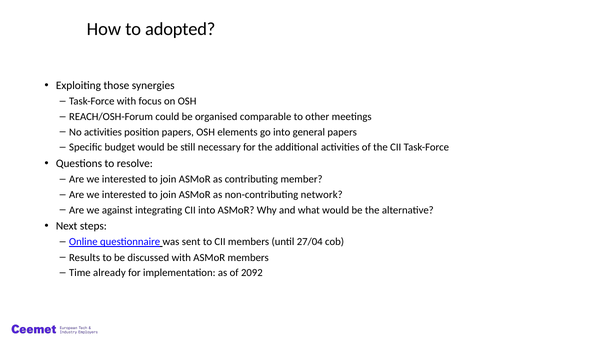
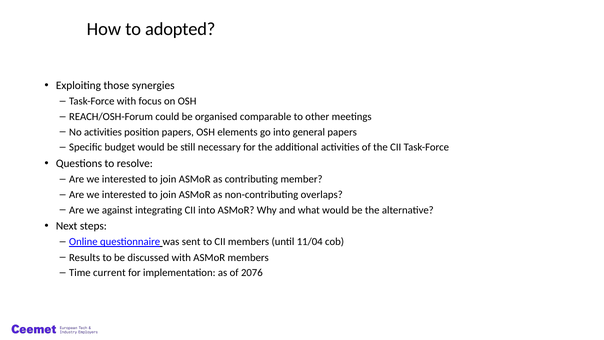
network: network -> overlaps (322, 194)
27/04: 27/04 -> 11/04 (310, 242)
already: already -> current (109, 273)
2092: 2092 -> 2076 (252, 273)
